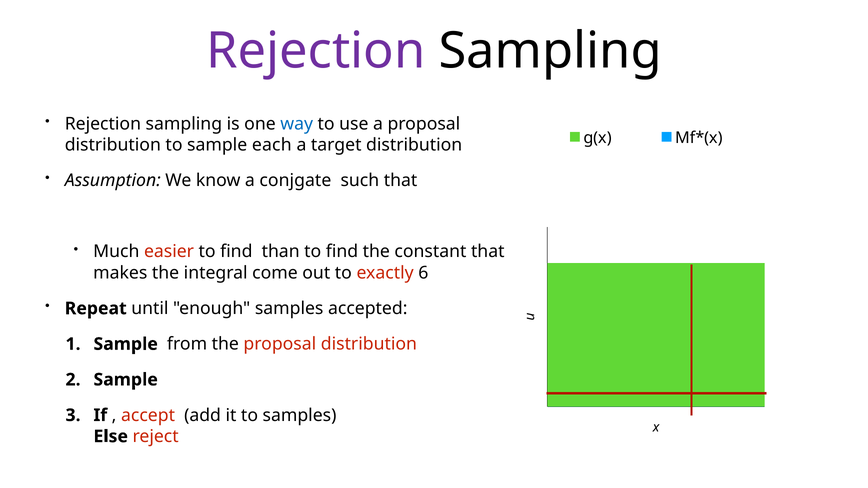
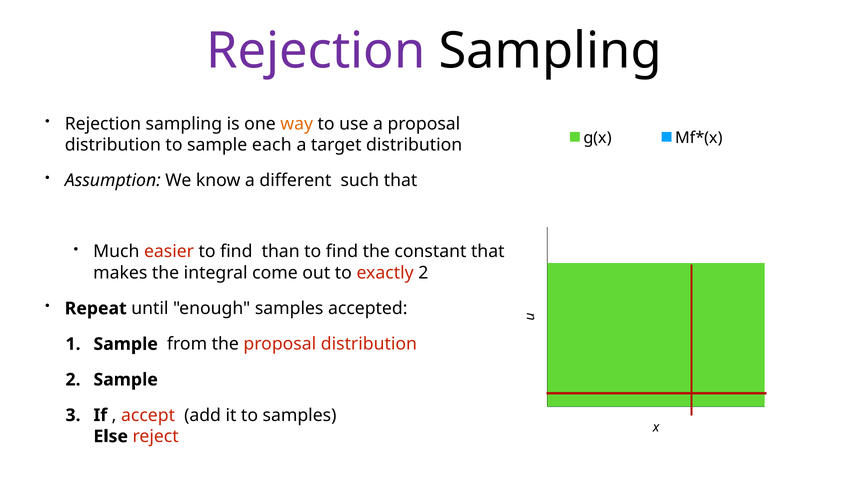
way colour: blue -> orange (297, 124)
conjgate: conjgate -> different (295, 181)
exactly 6: 6 -> 2 (423, 273)
